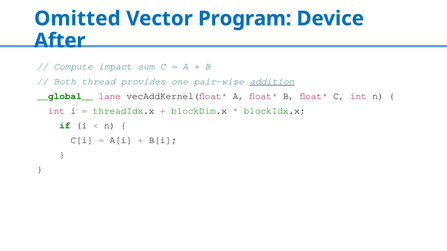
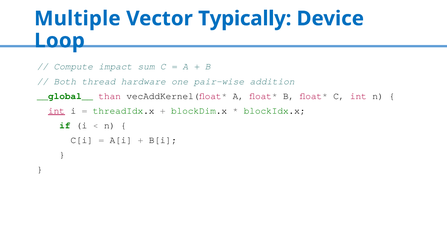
Omitted: Omitted -> Multiple (77, 19)
Program: Program -> Typically (245, 19)
After: After -> Loop (60, 41)
provides: provides -> hardware (143, 81)
addition underline: present -> none (272, 81)
lane: lane -> than (110, 96)
int underline: none -> present (57, 111)
